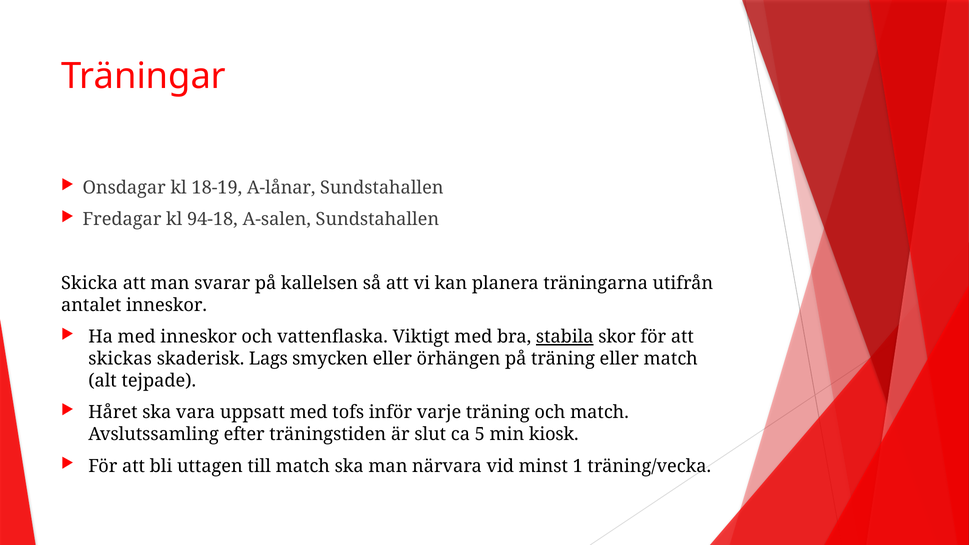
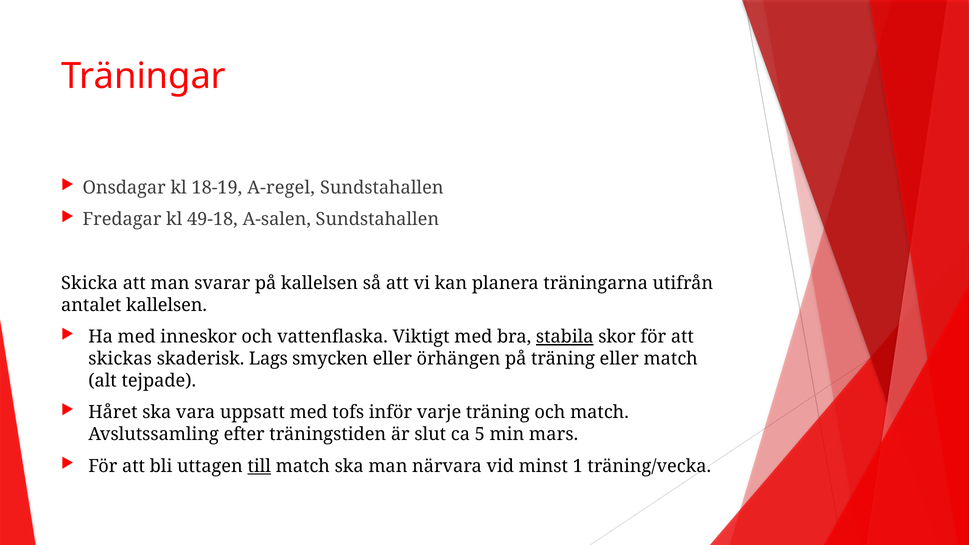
A-lånar: A-lånar -> A-regel (281, 188)
94-18: 94-18 -> 49-18 (212, 219)
antalet inneskor: inneskor -> kallelsen (166, 305)
kiosk: kiosk -> mars (554, 434)
till underline: none -> present (259, 466)
